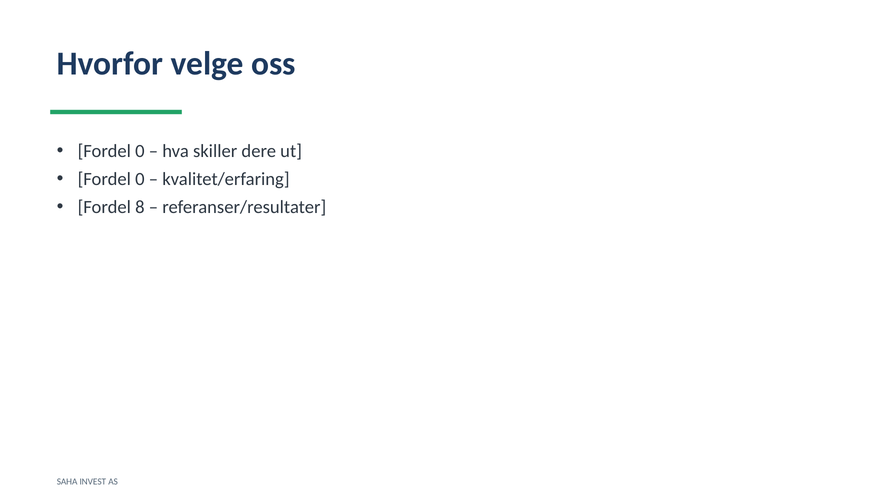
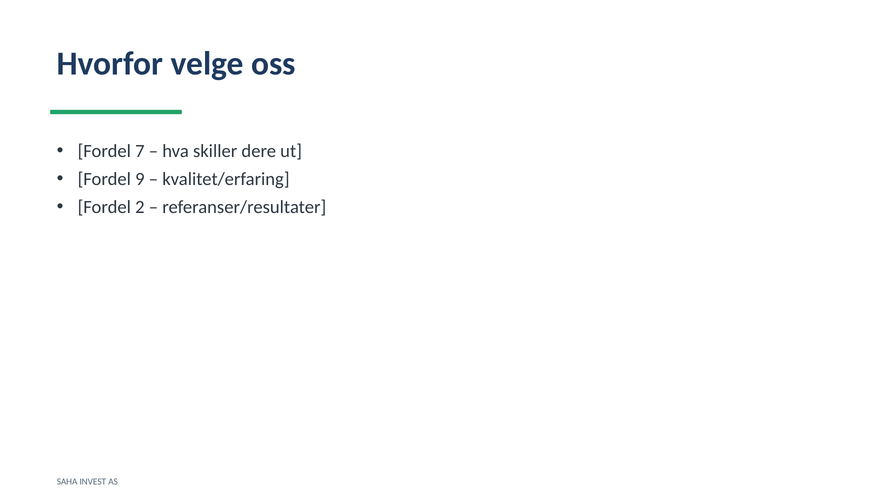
0: 0 -> 7 (140, 151)
0: 0 -> 9 (140, 179)
8: 8 -> 2 (140, 207)
